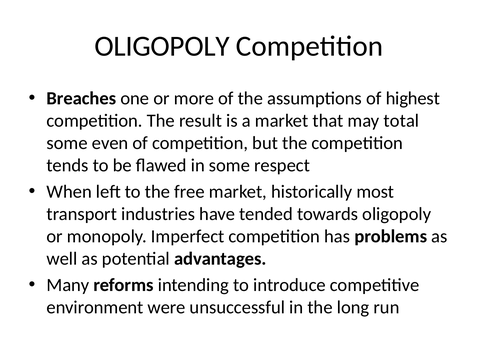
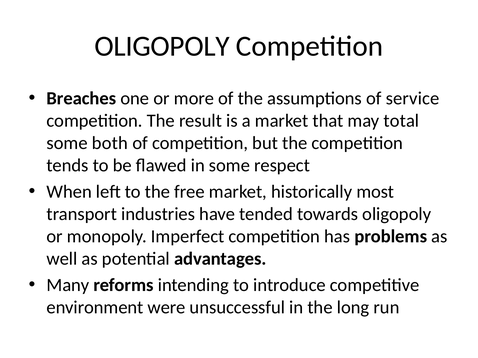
highest: highest -> service (413, 98)
even: even -> both (110, 143)
